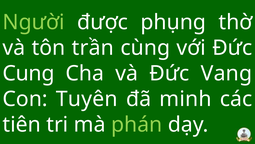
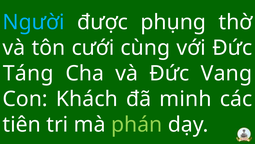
Người colour: light green -> light blue (34, 22)
trần: trần -> cưới (93, 48)
Cung: Cung -> Táng (28, 73)
Tuyên: Tuyên -> Khách (87, 99)
